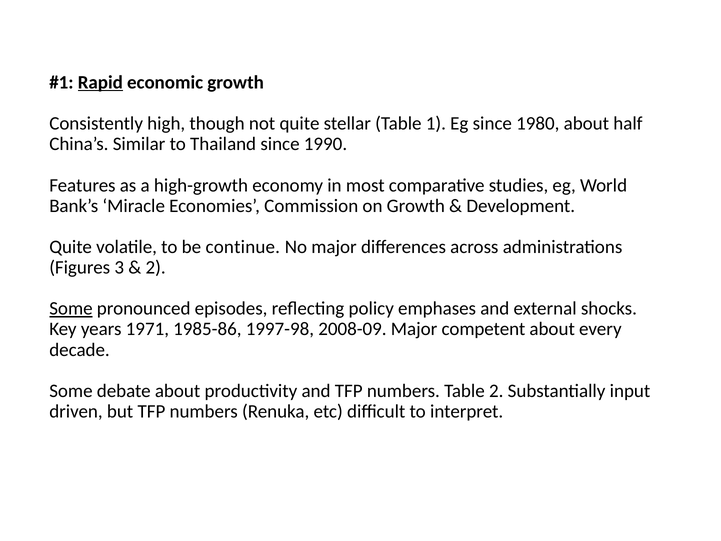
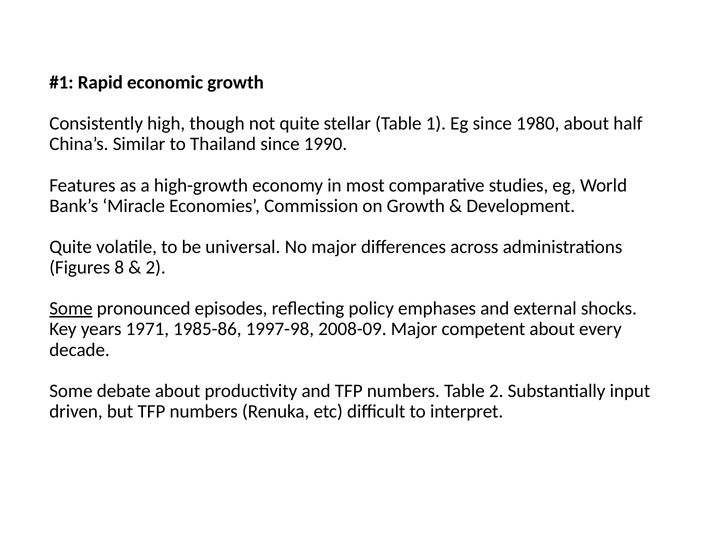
Rapid underline: present -> none (100, 82)
continue: continue -> universal (243, 247)
3: 3 -> 8 (119, 267)
